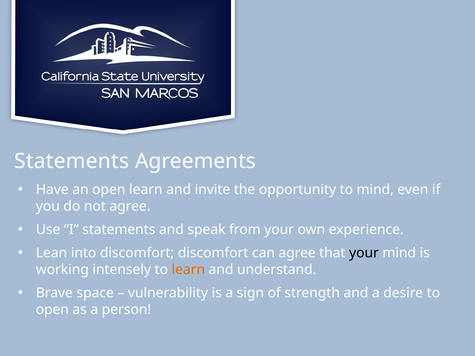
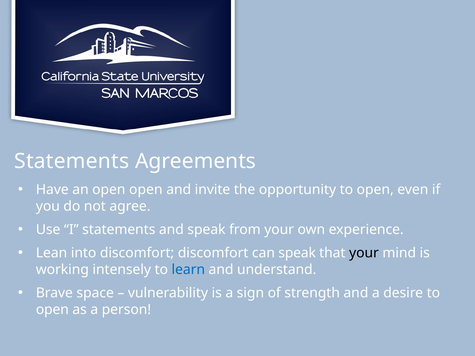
open learn: learn -> open (146, 190)
opportunity to mind: mind -> open (375, 190)
can agree: agree -> speak (297, 253)
learn colour: orange -> blue (188, 270)
